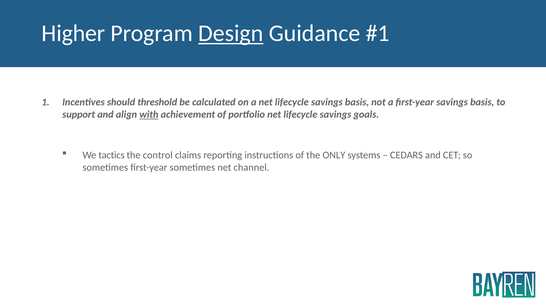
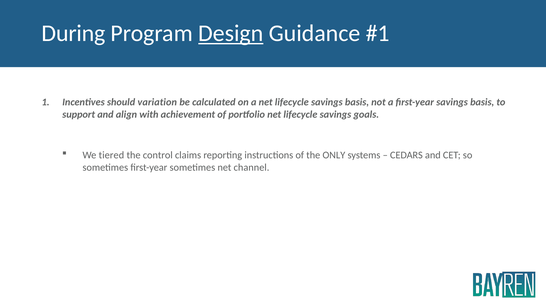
Higher: Higher -> During (73, 33)
threshold: threshold -> variation (157, 102)
with underline: present -> none (149, 115)
tactics: tactics -> tiered (111, 155)
